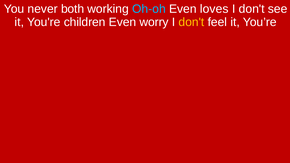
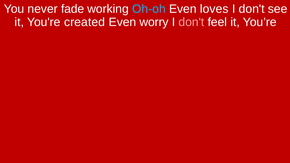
both: both -> fade (73, 9)
children: children -> created (85, 22)
don't colour: yellow -> pink (191, 22)
